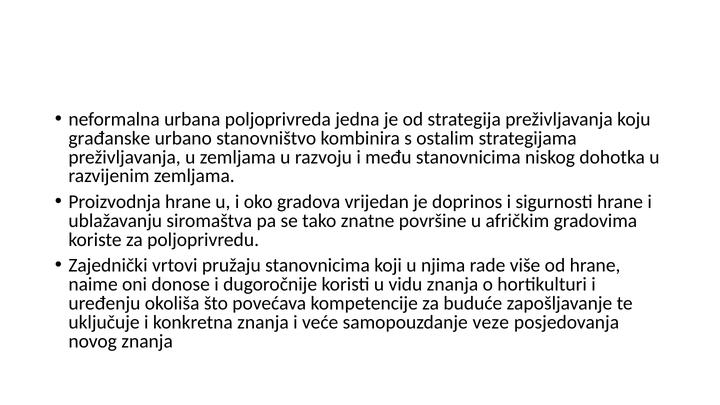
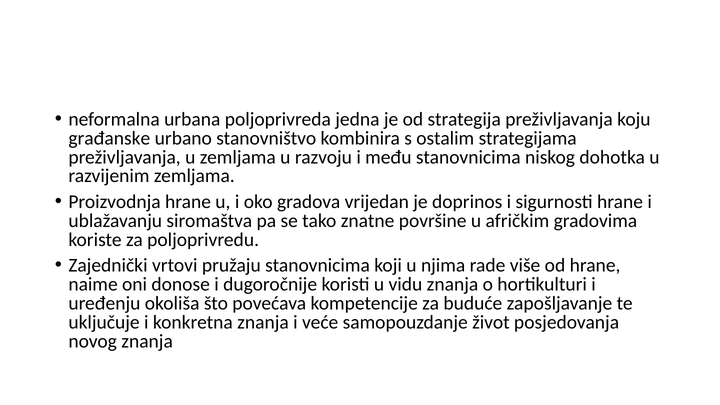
veze: veze -> život (491, 322)
